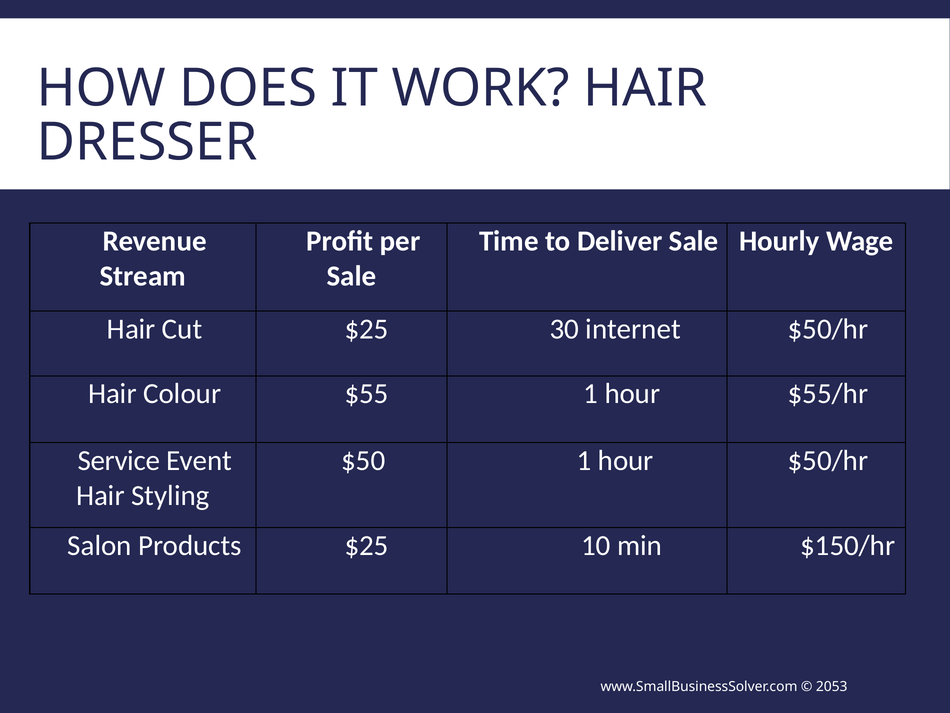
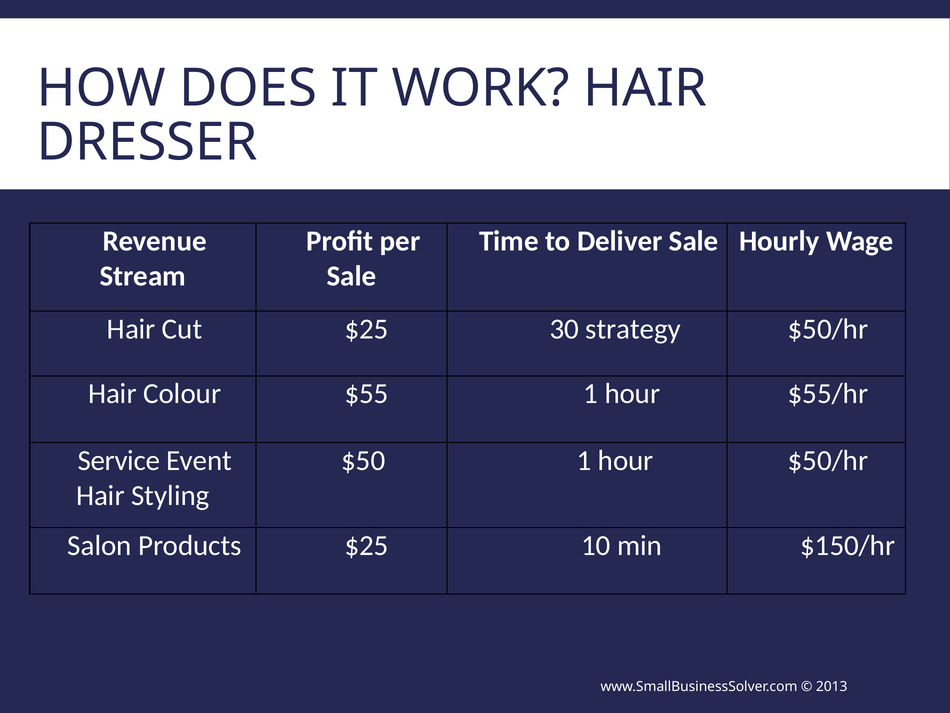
internet: internet -> strategy (633, 329)
2053: 2053 -> 2013 (832, 686)
